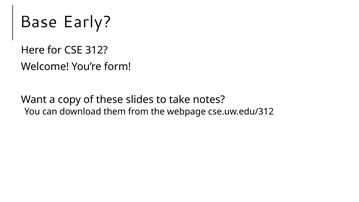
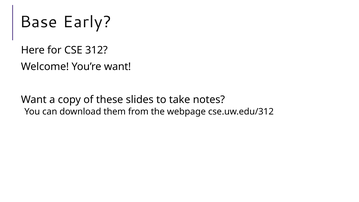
You’re form: form -> want (118, 67)
